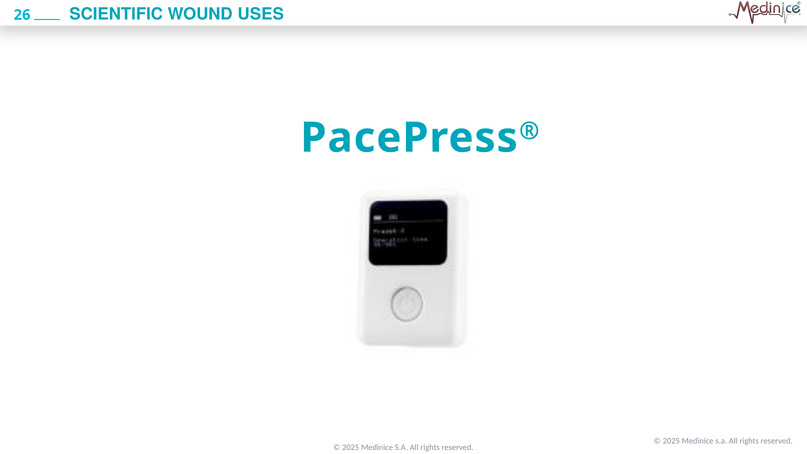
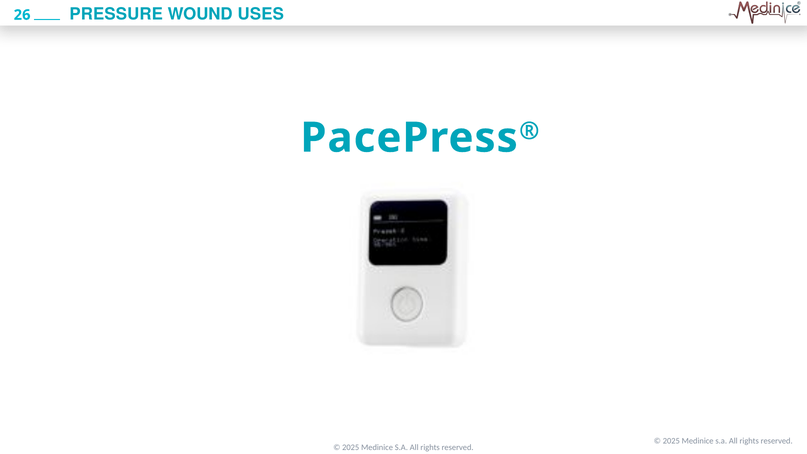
SCIENTIFIC: SCIENTIFIC -> PRESSURE (116, 14)
